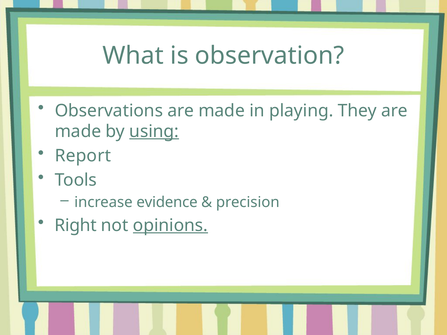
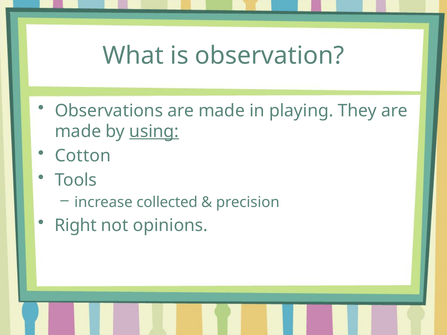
Report: Report -> Cotton (83, 156)
evidence: evidence -> collected (167, 202)
opinions underline: present -> none (170, 226)
